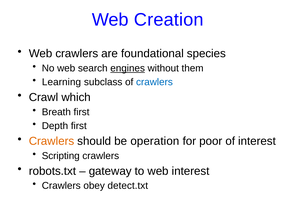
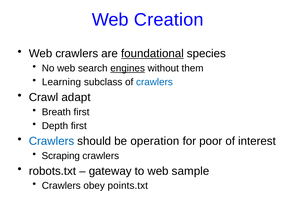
foundational underline: none -> present (152, 54)
which: which -> adapt (76, 97)
Crawlers colour: orange -> blue (52, 141)
Scripting: Scripting -> Scraping (61, 156)
web interest: interest -> sample (191, 171)
detect.txt: detect.txt -> points.txt (128, 186)
